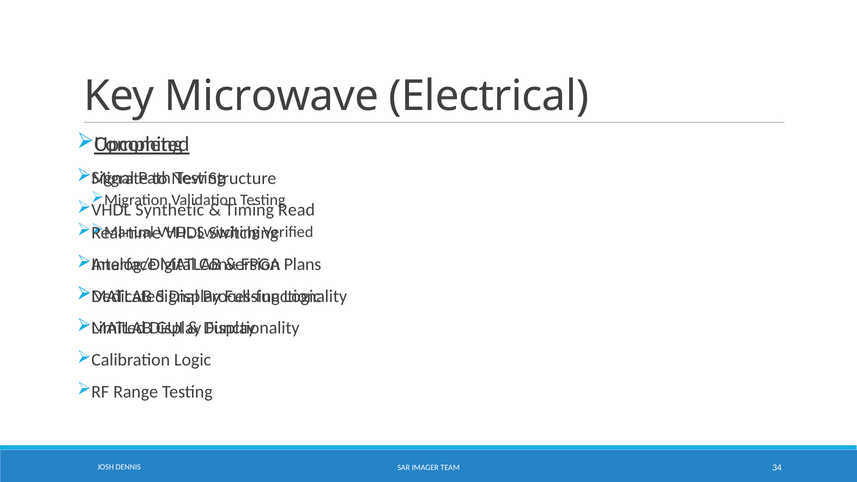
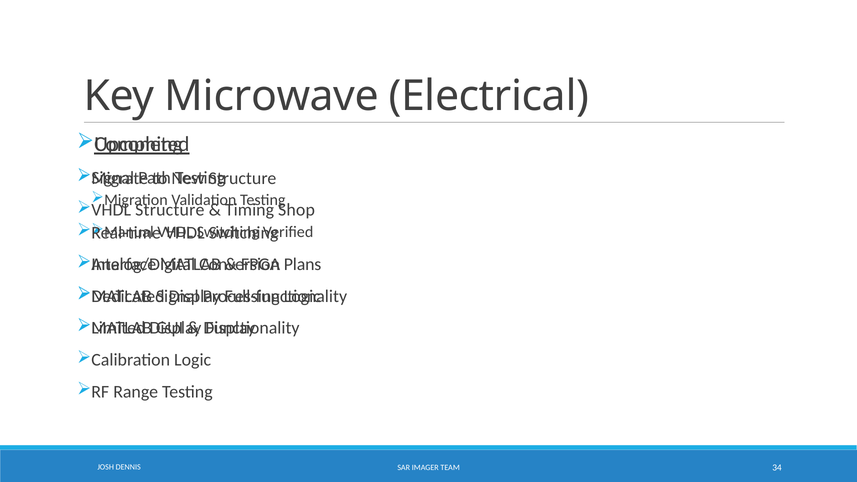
Synthetic: Synthetic -> Structure (170, 210)
Read: Read -> Shop (296, 210)
